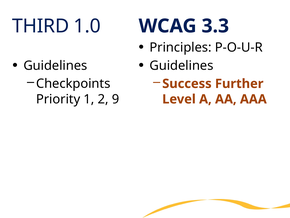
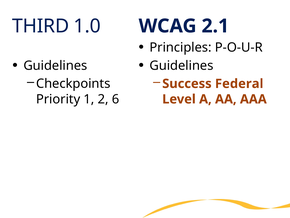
3.3: 3.3 -> 2.1 (215, 26)
Further: Further -> Federal (239, 84)
9: 9 -> 6 (116, 99)
